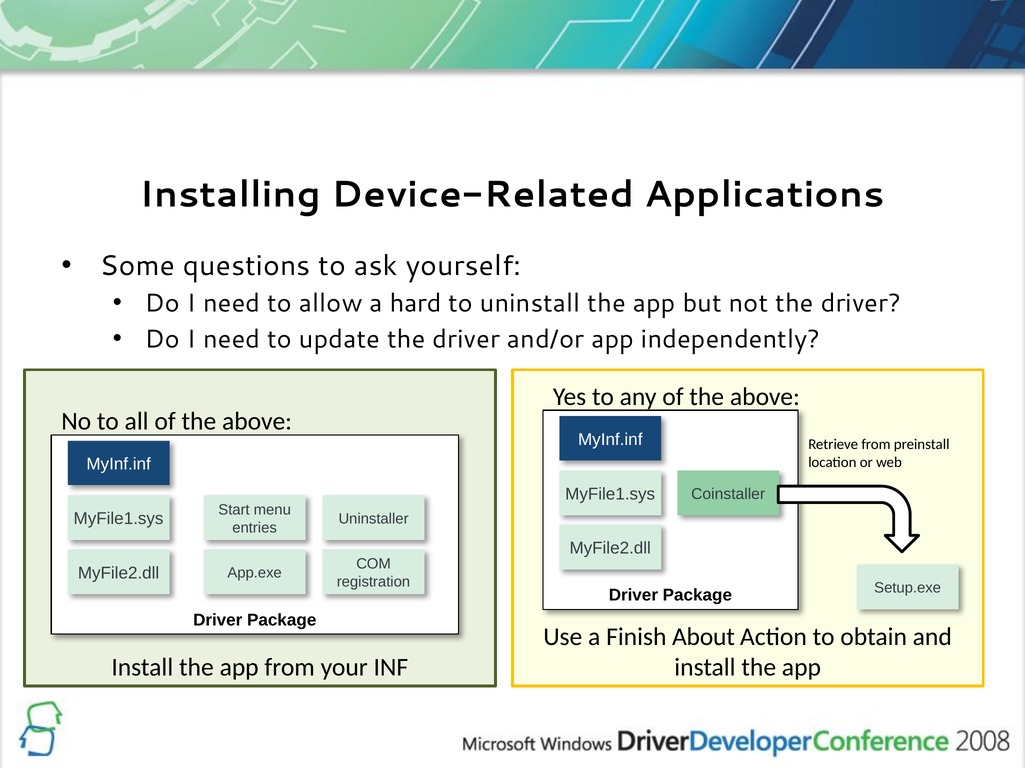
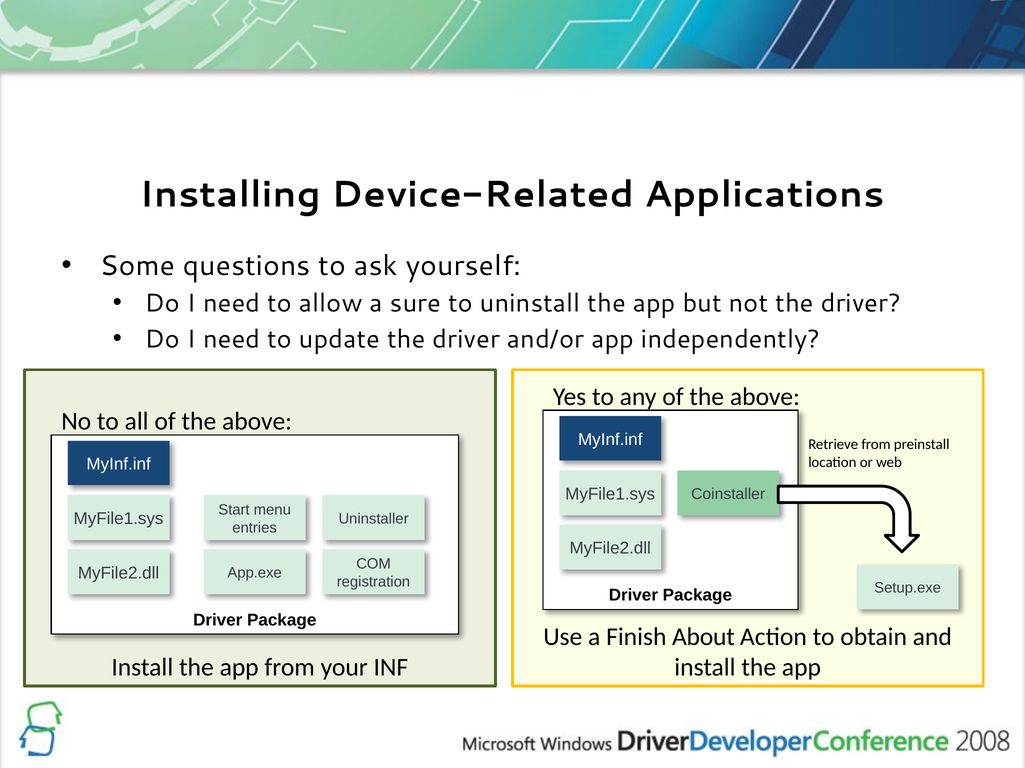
hard: hard -> sure (416, 304)
